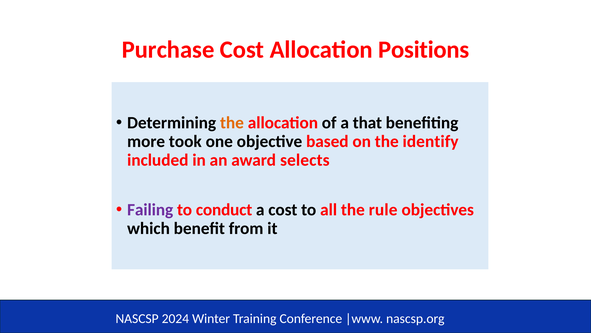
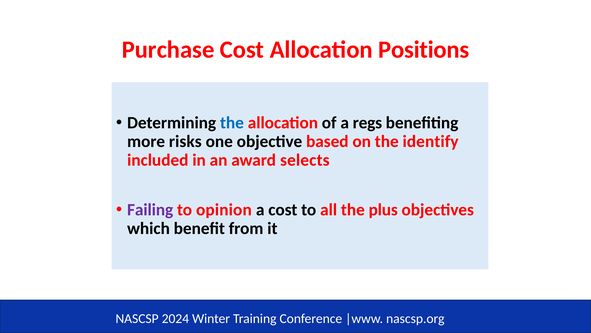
the colour: orange -> blue (232, 123)
that: that -> regs (367, 123)
took: took -> risks (185, 141)
conduct: conduct -> opinion (224, 209)
rule: rule -> plus (383, 209)
